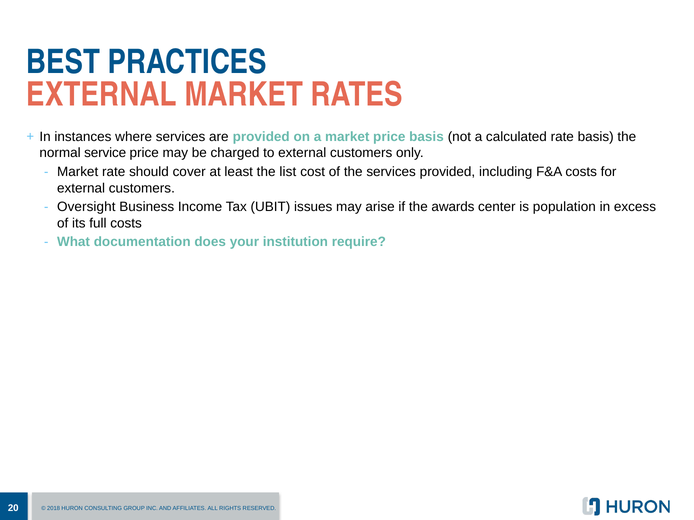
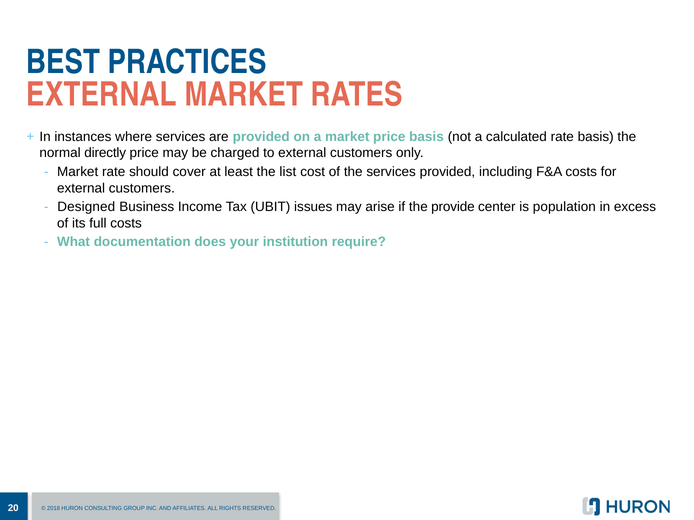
service: service -> directly (105, 153)
Oversight: Oversight -> Designed (86, 207)
awards: awards -> provide (453, 207)
